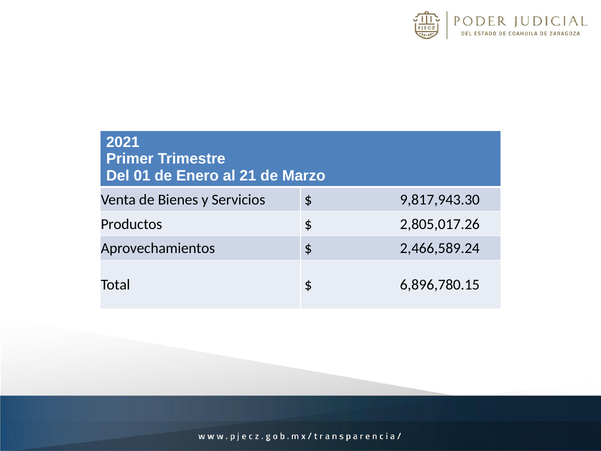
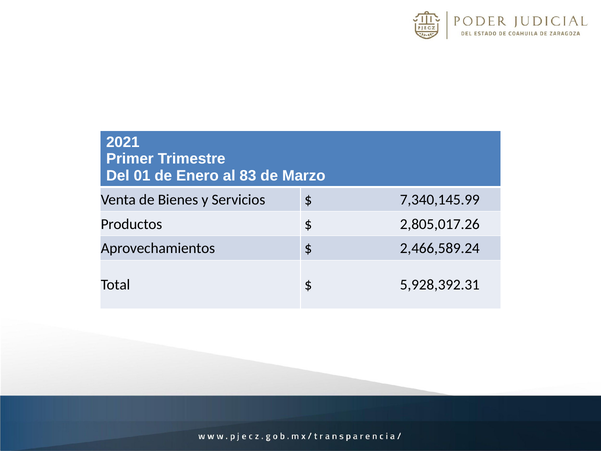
21: 21 -> 83 (248, 176)
9,817,943.30: 9,817,943.30 -> 7,340,145.99 (440, 200)
6,896,780.15: 6,896,780.15 -> 5,928,392.31 (440, 285)
